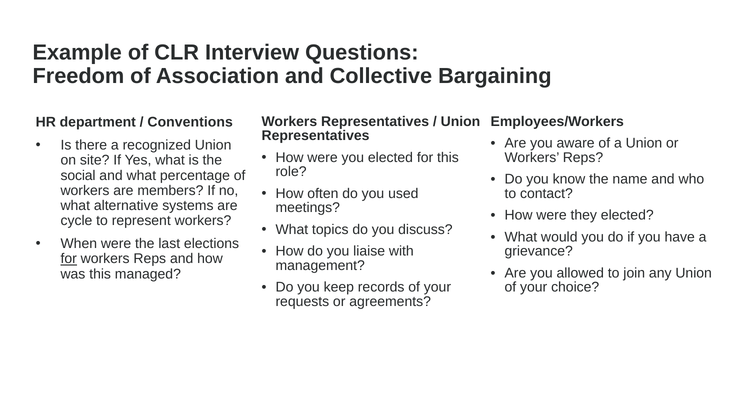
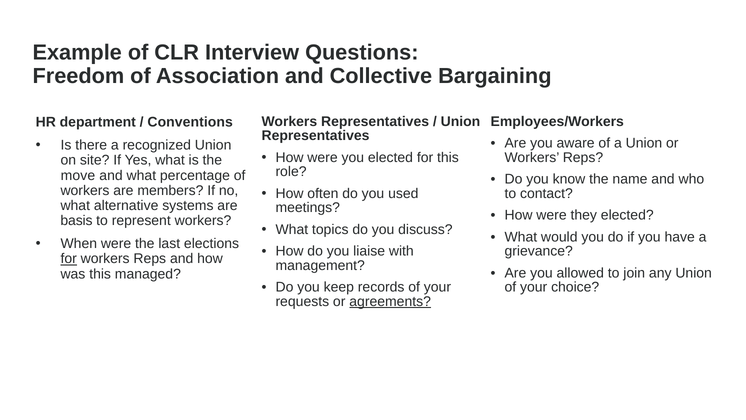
social: social -> move (78, 175)
cycle: cycle -> basis (77, 221)
agreements underline: none -> present (390, 301)
